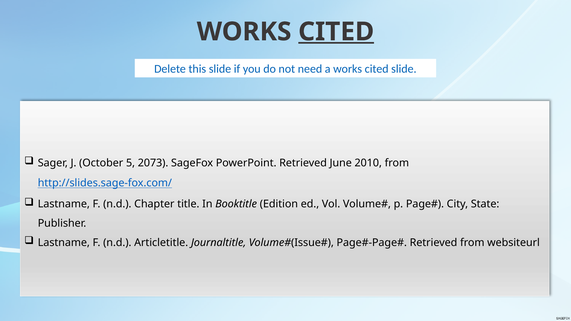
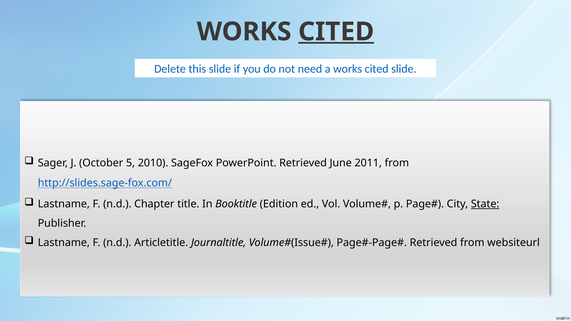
2073: 2073 -> 2010 (153, 163)
2010: 2010 -> 2011 (368, 163)
State underline: none -> present (485, 204)
